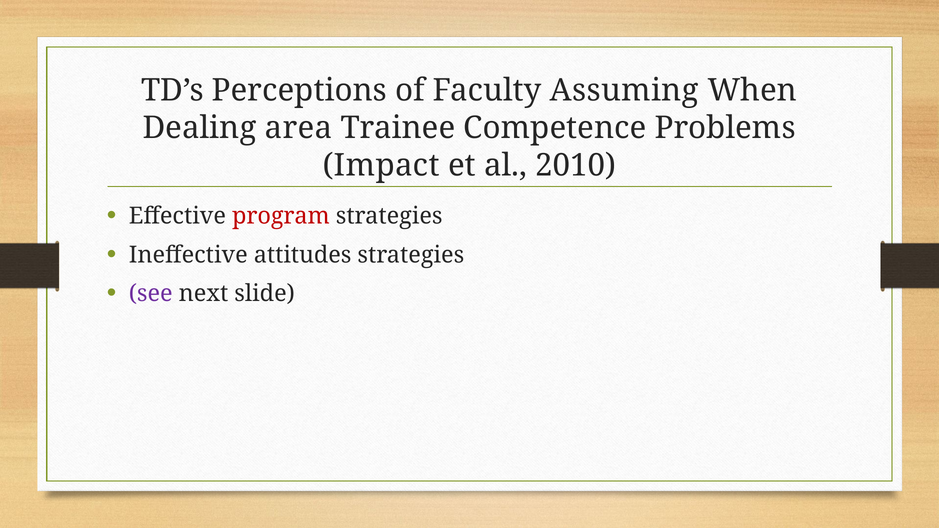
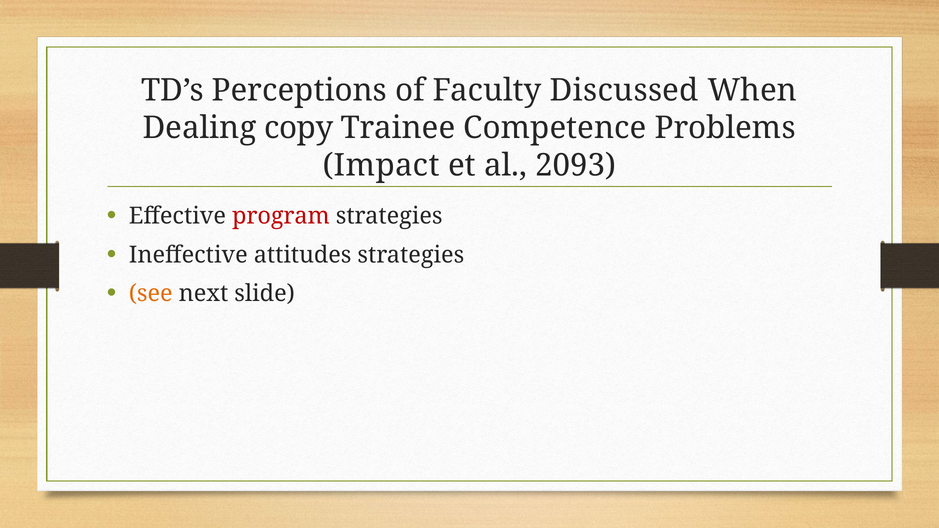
Assuming: Assuming -> Discussed (624, 90)
area: area -> copy (299, 128)
2010: 2010 -> 2093 (576, 166)
see colour: purple -> orange (151, 294)
